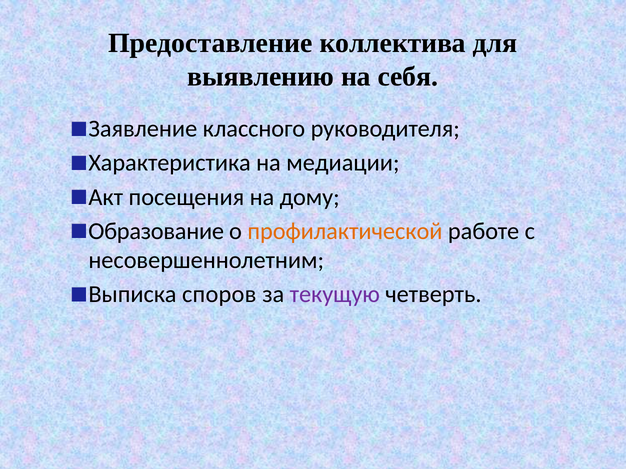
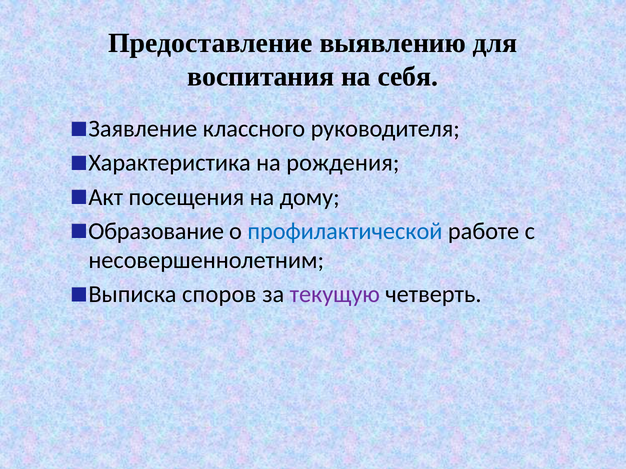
коллектива: коллектива -> выявлению (393, 43)
выявлению: выявлению -> воспитания (261, 77)
медиации: медиации -> рождения (343, 163)
профилактической colour: orange -> blue (345, 231)
